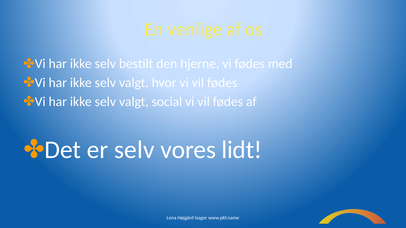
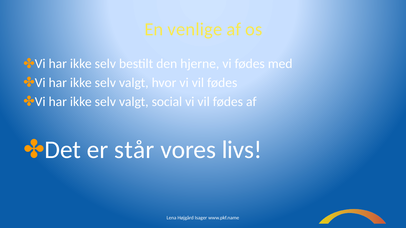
er selv: selv -> står (134, 150)
lidt: lidt -> livs (242, 150)
